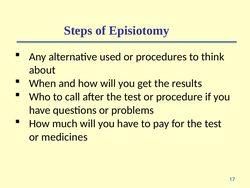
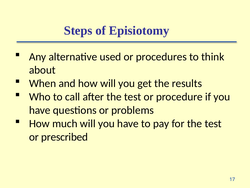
medicines: medicines -> prescribed (65, 137)
